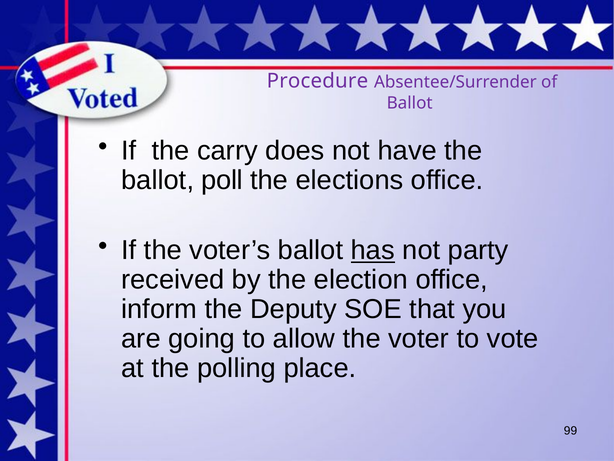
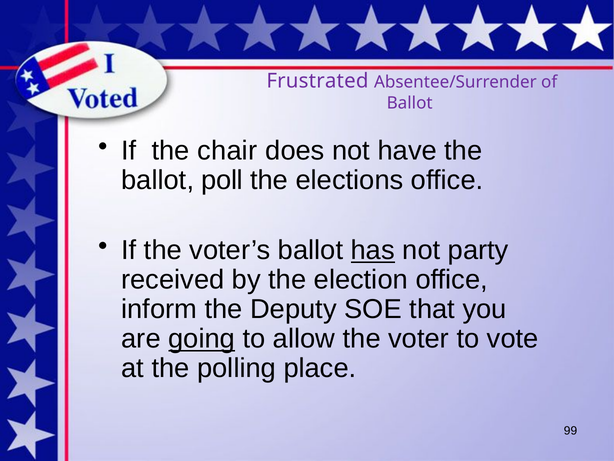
Procedure: Procedure -> Frustrated (317, 81)
carry: carry -> chair (227, 151)
going underline: none -> present (202, 339)
